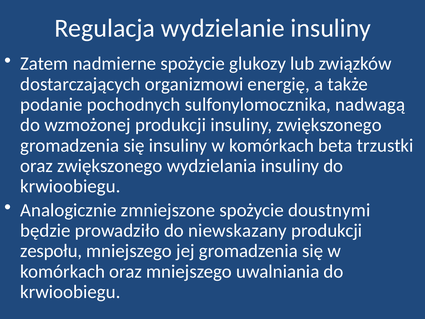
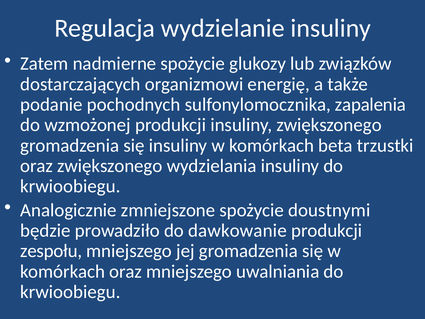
nadwagą: nadwagą -> zapalenia (370, 105)
niewskazany: niewskazany -> dawkowanie (237, 230)
